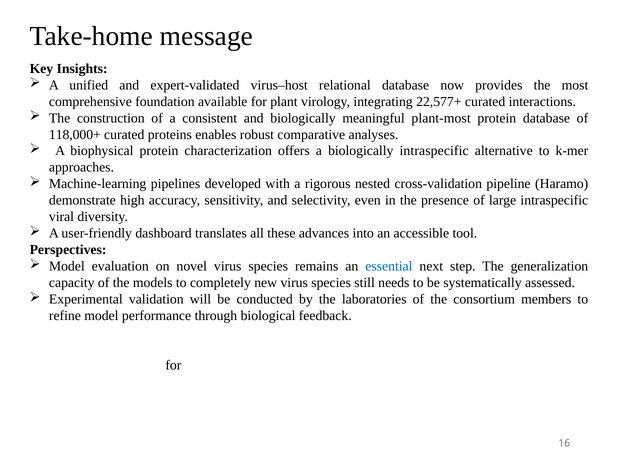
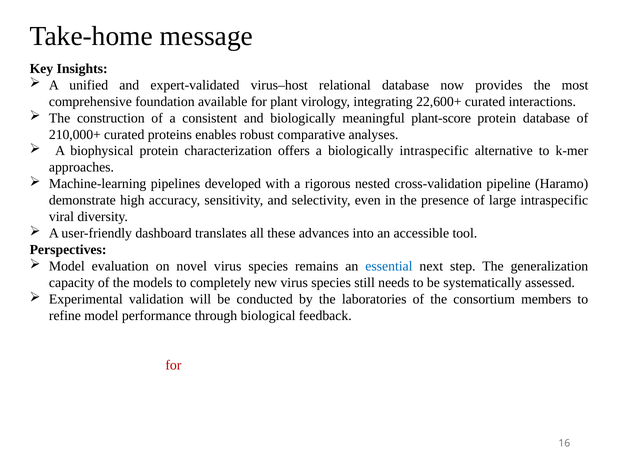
22,577+: 22,577+ -> 22,600+ (439, 102)
plant-most: plant-most -> plant-score (441, 118)
118,000+: 118,000+ -> 210,000+ (75, 135)
for colour: black -> red (173, 366)
